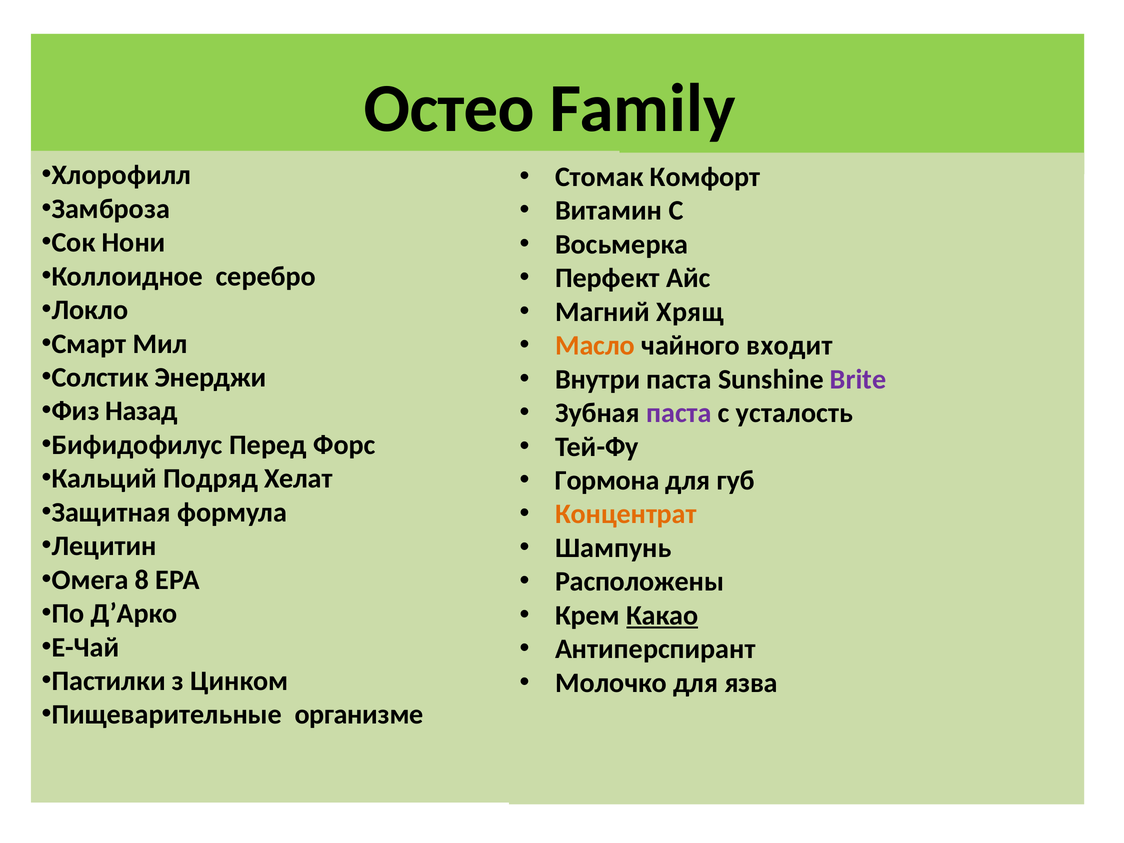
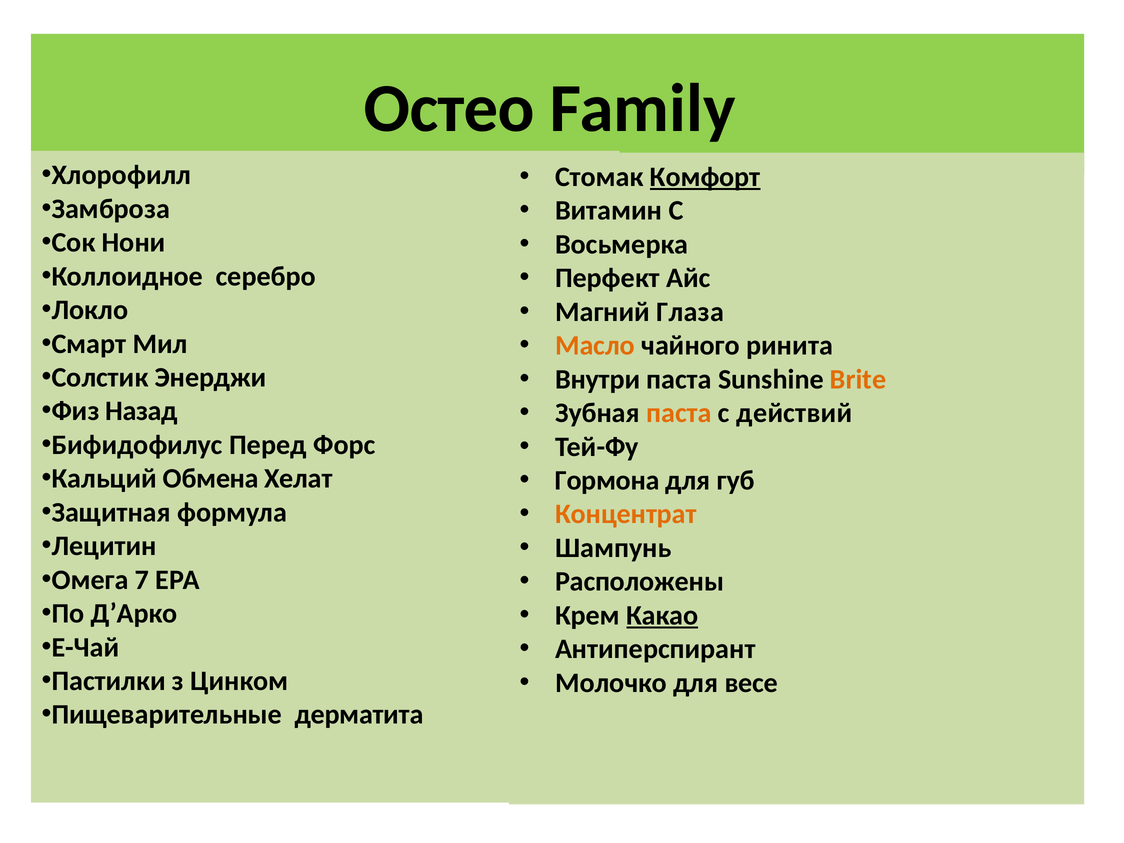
Комфорт underline: none -> present (705, 177)
Хрящ: Хрящ -> Глаза (690, 312)
входит: входит -> ринита (790, 346)
Brite colour: purple -> orange (858, 379)
паста colour: purple -> orange (679, 413)
усталость: усталость -> действий (794, 413)
Подряд: Подряд -> Обмена (211, 479)
8: 8 -> 7 (142, 580)
язва: язва -> весе (751, 683)
организме: организме -> дерматита (359, 715)
